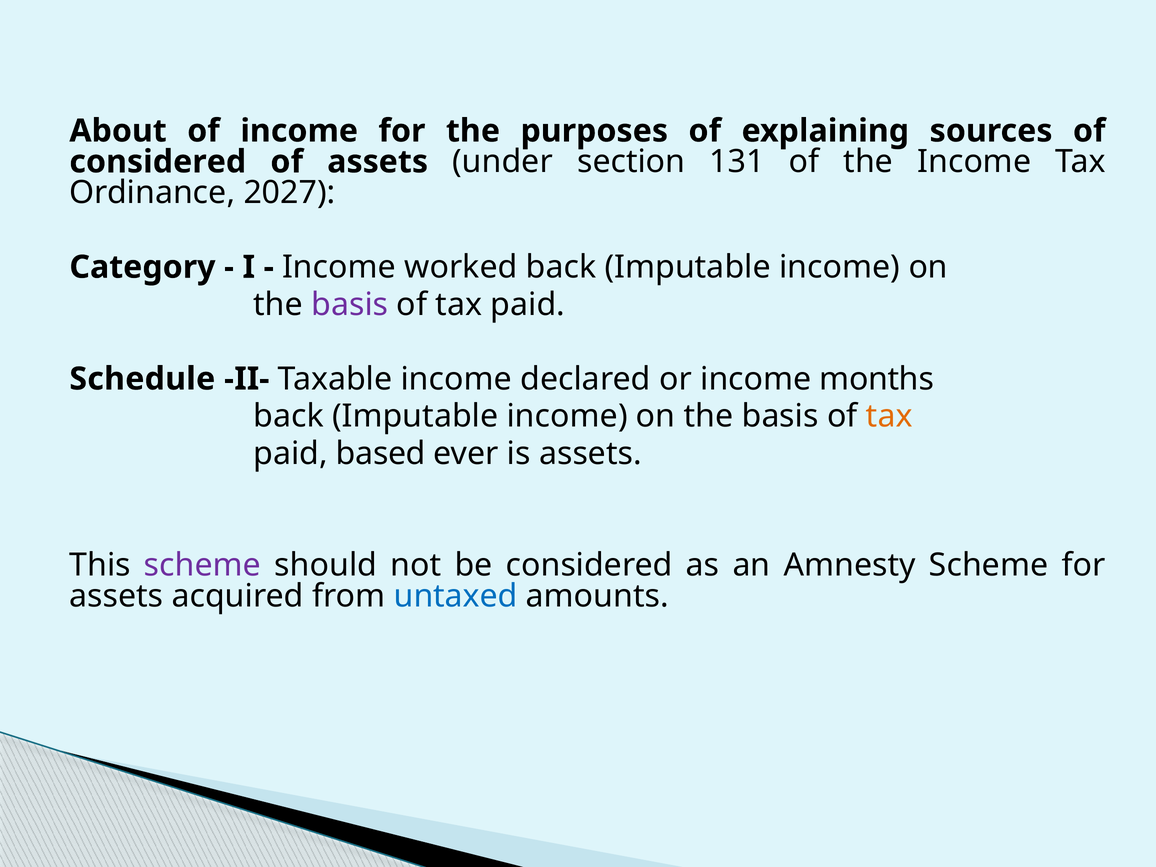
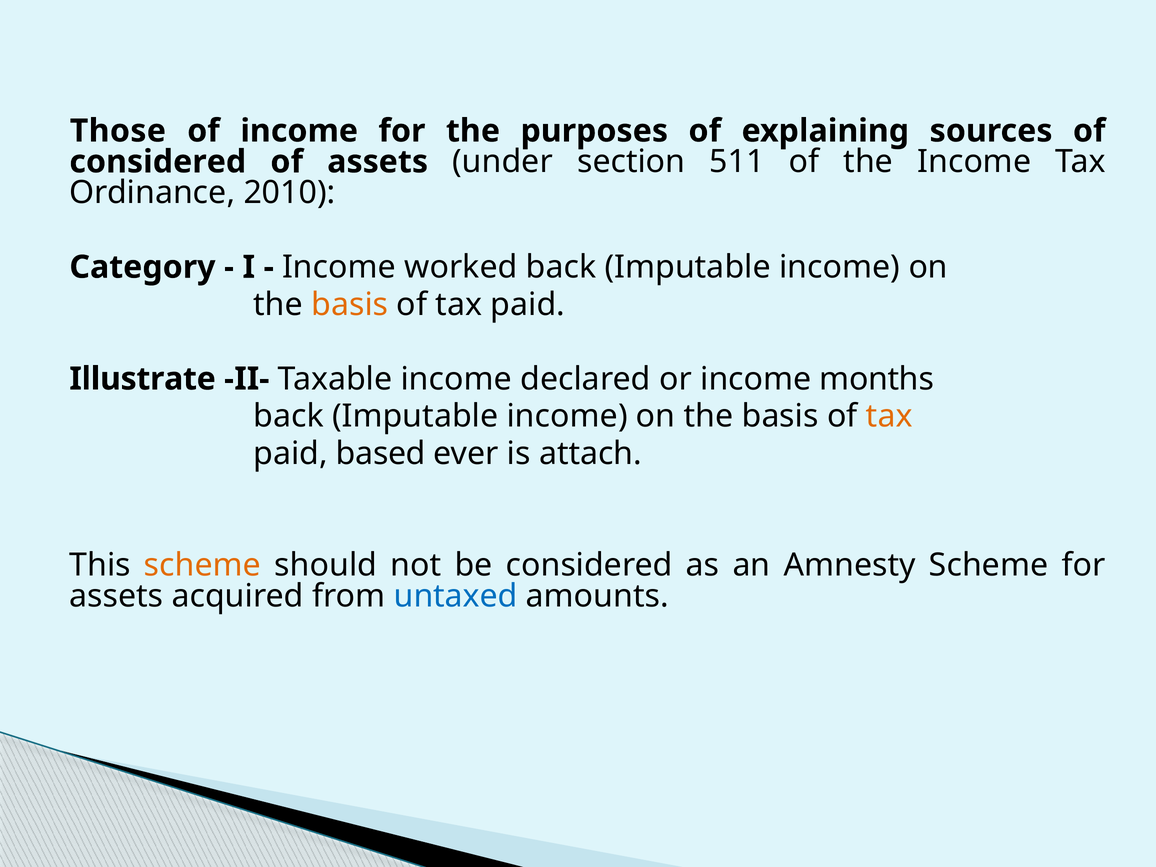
About: About -> Those (118, 131)
131: 131 -> 511 (737, 162)
2027: 2027 -> 2010 (289, 193)
basis colour: purple -> orange (350, 304)
Schedule: Schedule -> Illustrate (143, 379)
is assets: assets -> attach (590, 453)
scheme colour: purple -> orange (203, 565)
